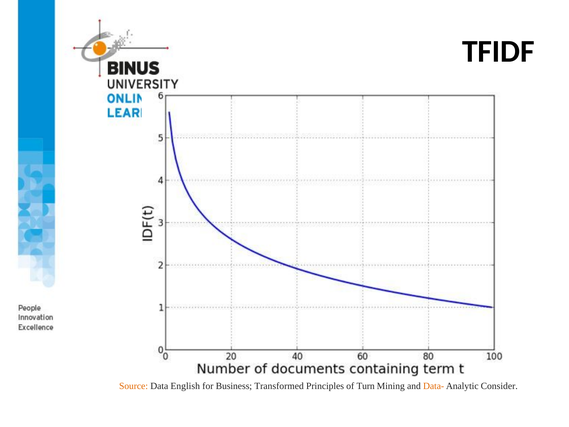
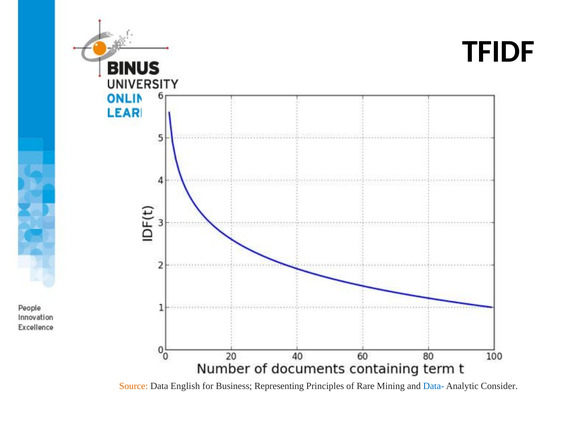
Transformed: Transformed -> Representing (279, 386)
Turn: Turn -> Rare (366, 386)
Data- colour: orange -> blue (434, 386)
